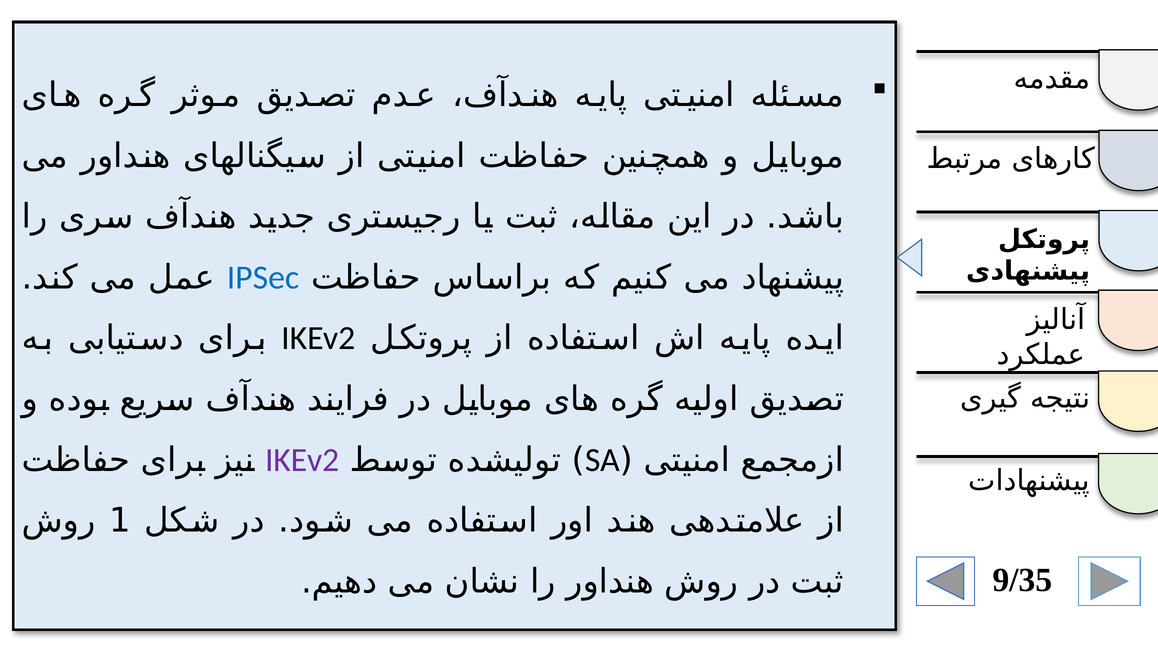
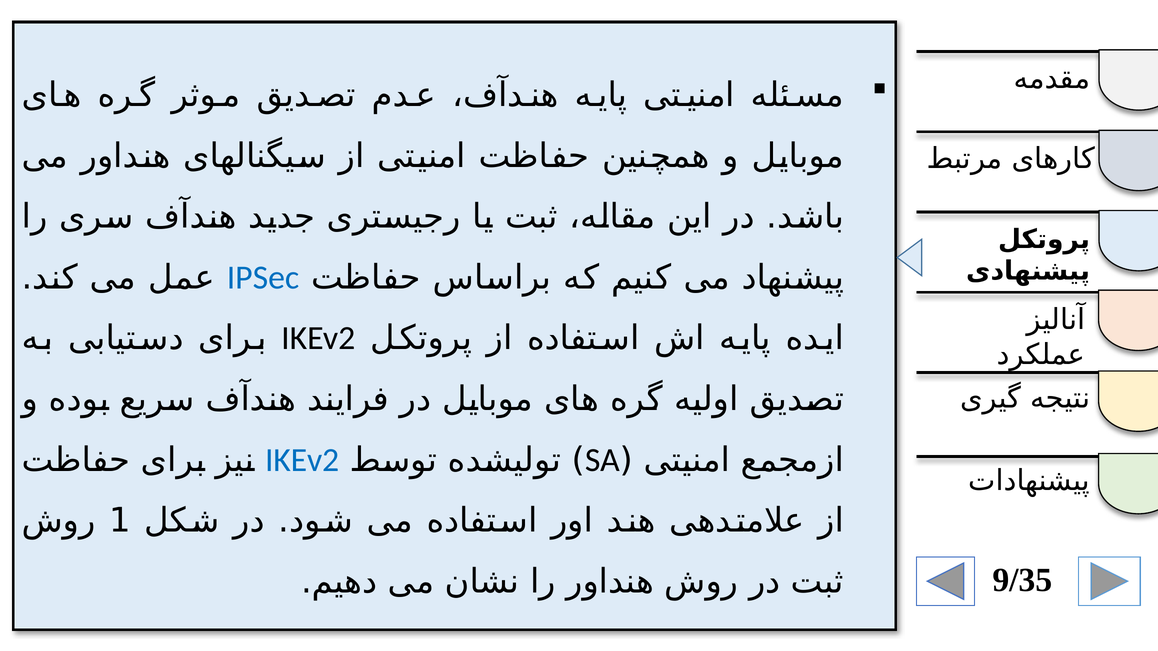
IKEv2 colour: purple -> blue (302, 460)
